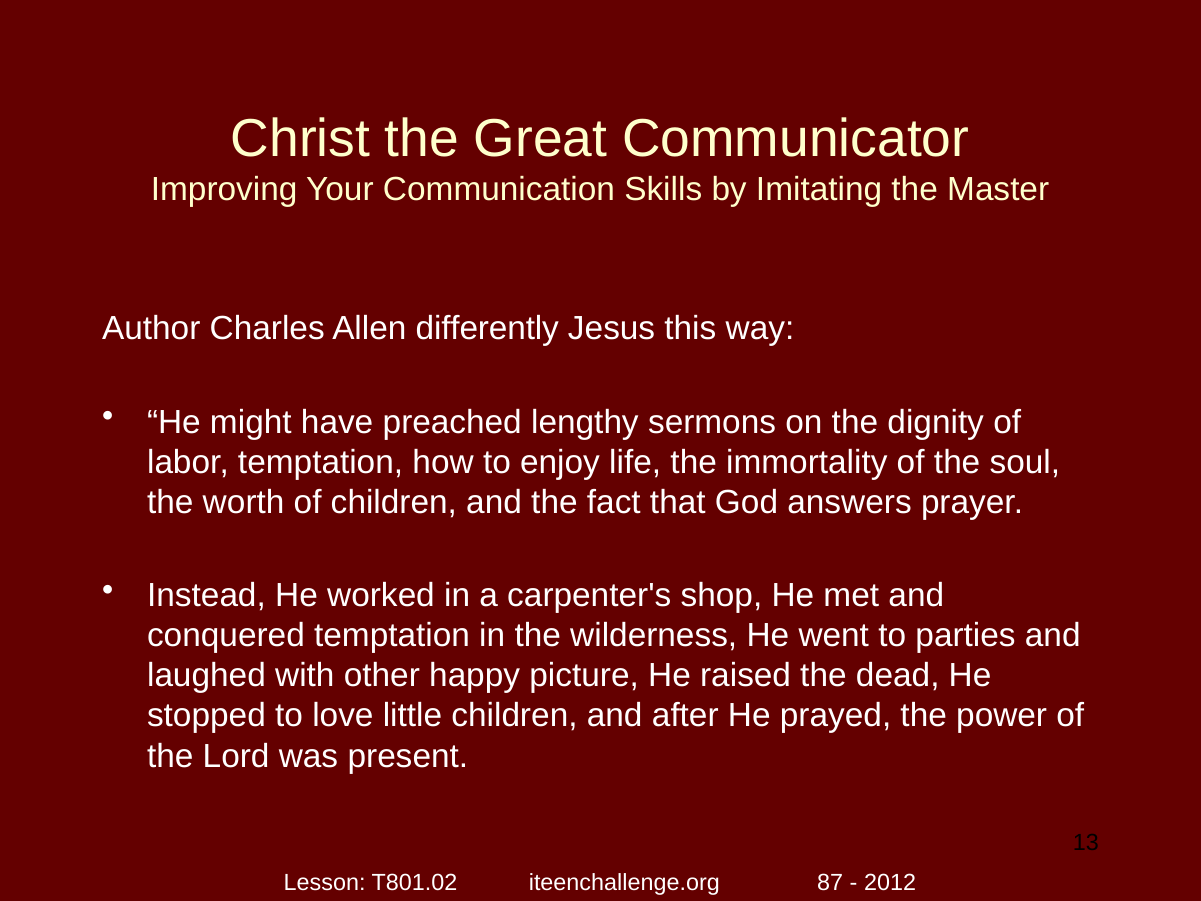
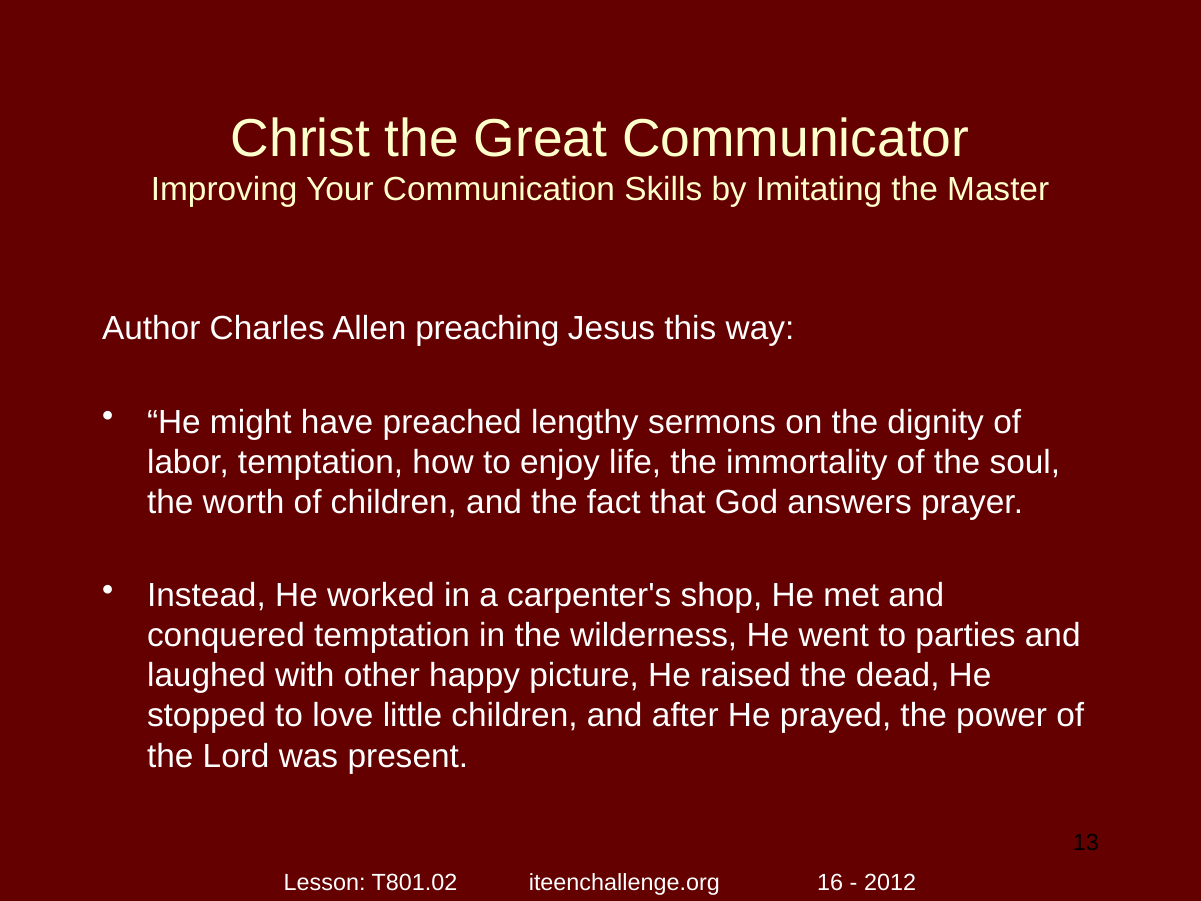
differently: differently -> preaching (487, 329)
87: 87 -> 16 (830, 882)
